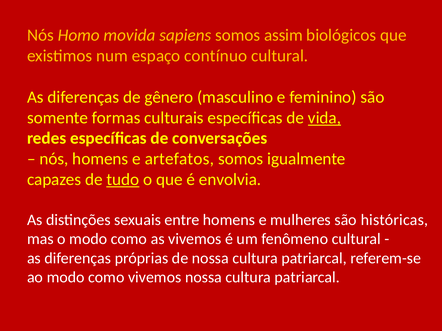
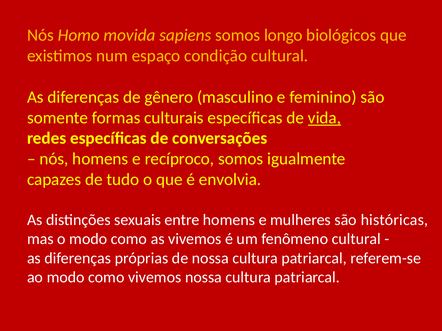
assim: assim -> longo (283, 35)
contínuo: contínuo -> condição (216, 56)
artefatos: artefatos -> recíproco (179, 159)
tudo underline: present -> none (123, 180)
